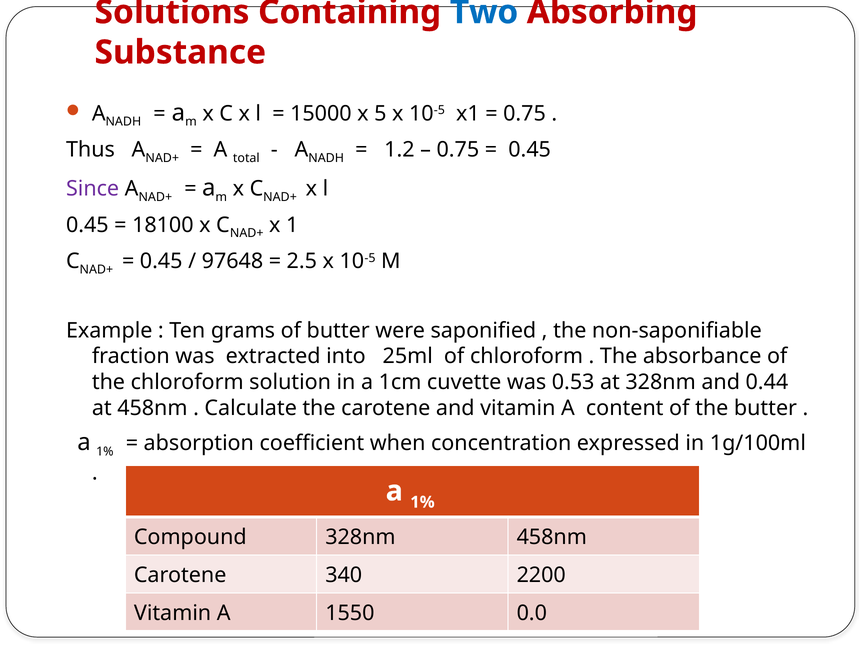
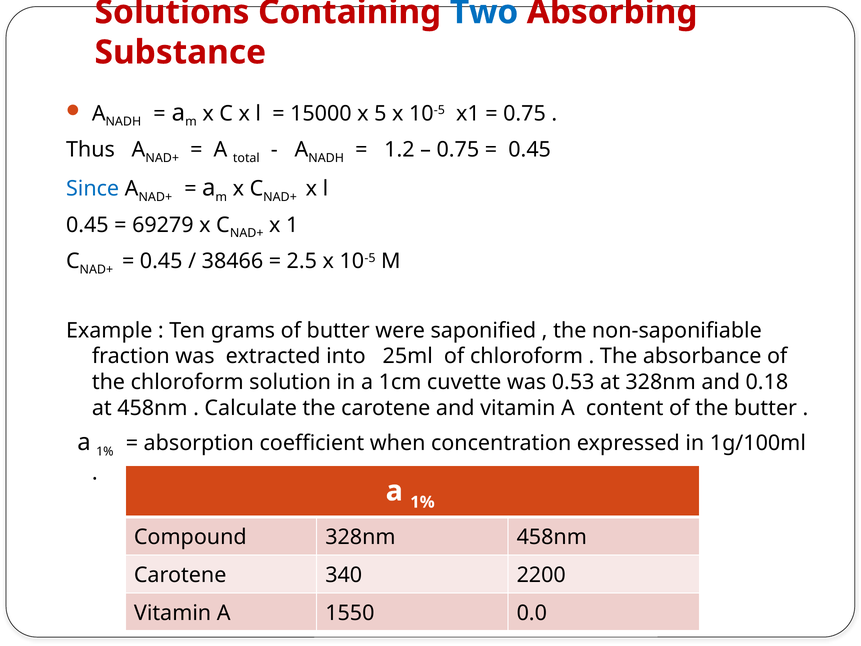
Since colour: purple -> blue (93, 189)
18100: 18100 -> 69279 (163, 225)
97648: 97648 -> 38466 (232, 261)
0.44: 0.44 -> 0.18 (767, 382)
